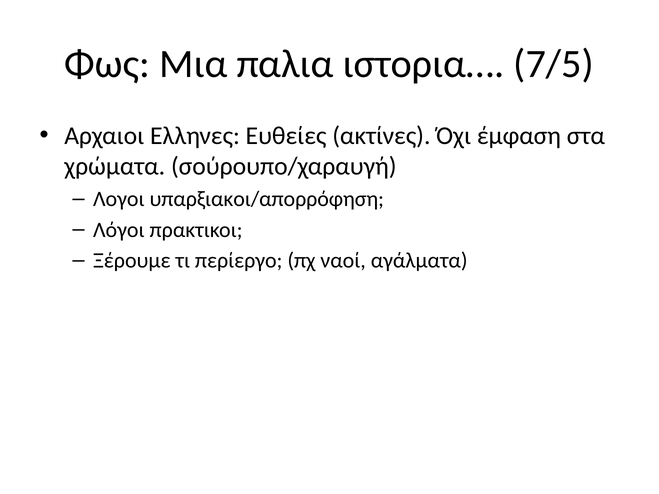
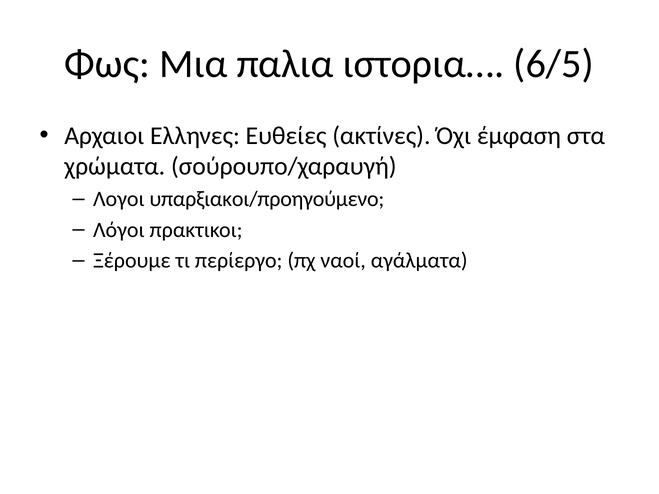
7/5: 7/5 -> 6/5 (554, 64)
υπαρξιακοι/απορρόφηση: υπαρξιακοι/απορρόφηση -> υπαρξιακοι/προηγούμενο (267, 199)
